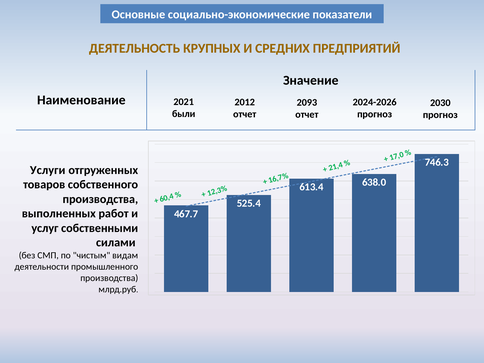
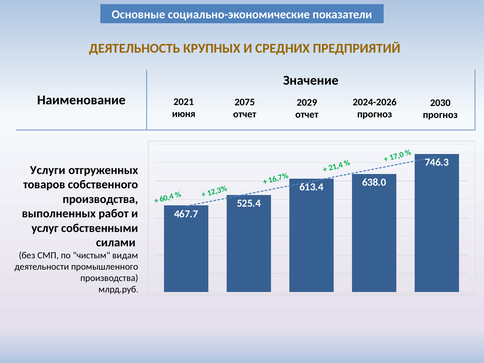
2012: 2012 -> 2075 (245, 102)
2093: 2093 -> 2029 (307, 102)
были: были -> июня (184, 114)
